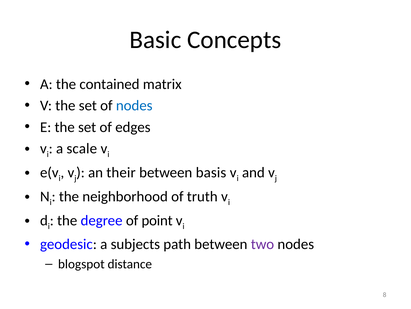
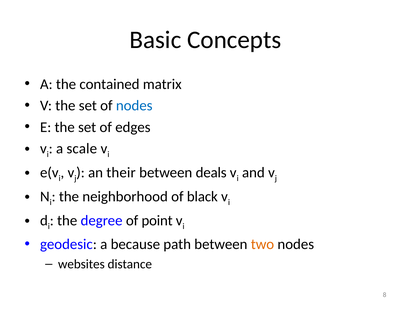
basis: basis -> deals (211, 172)
truth: truth -> black (202, 196)
subjects: subjects -> because (135, 244)
two colour: purple -> orange (262, 244)
blogspot: blogspot -> websites (81, 264)
